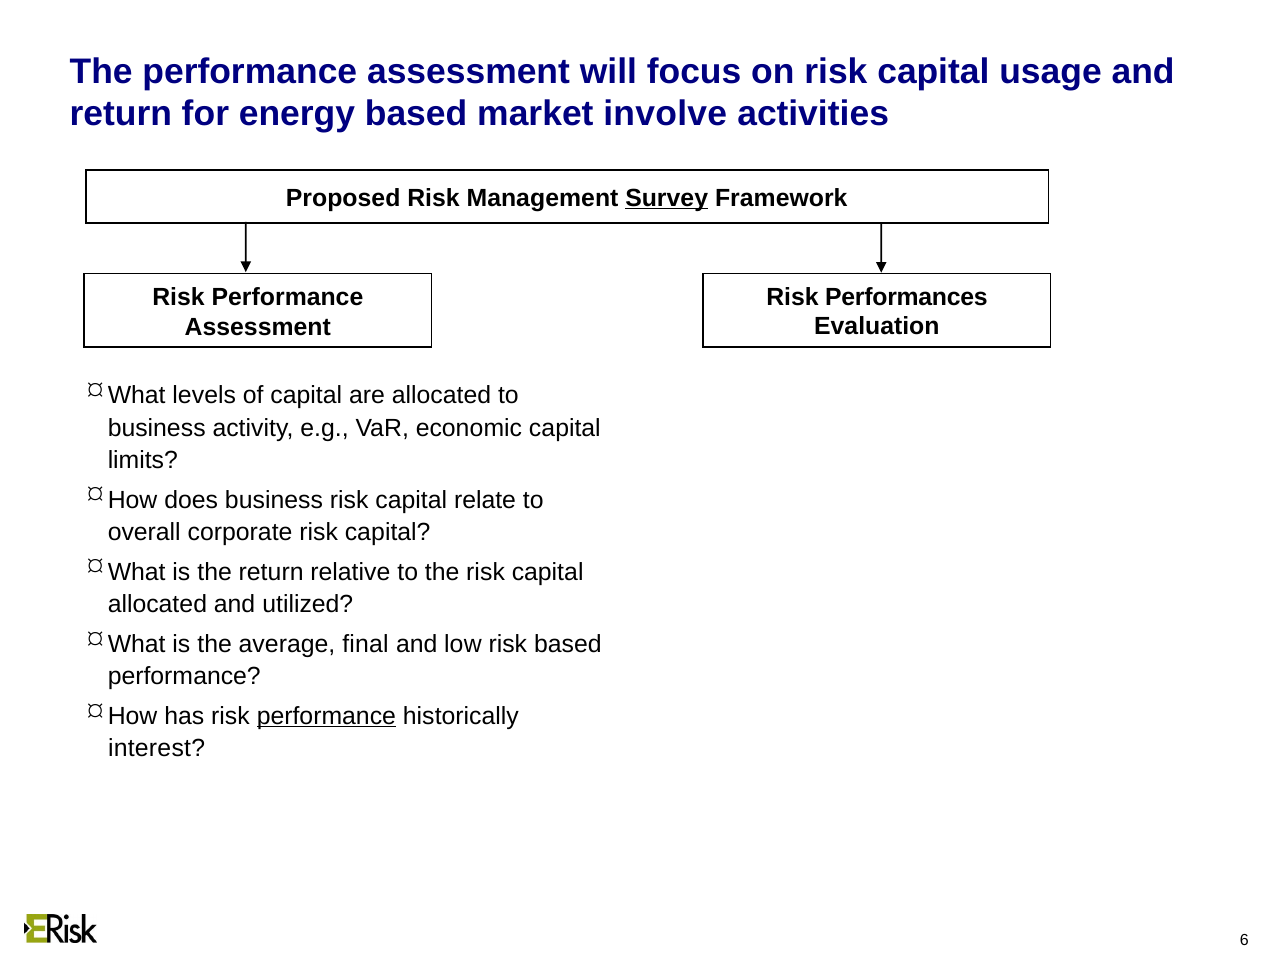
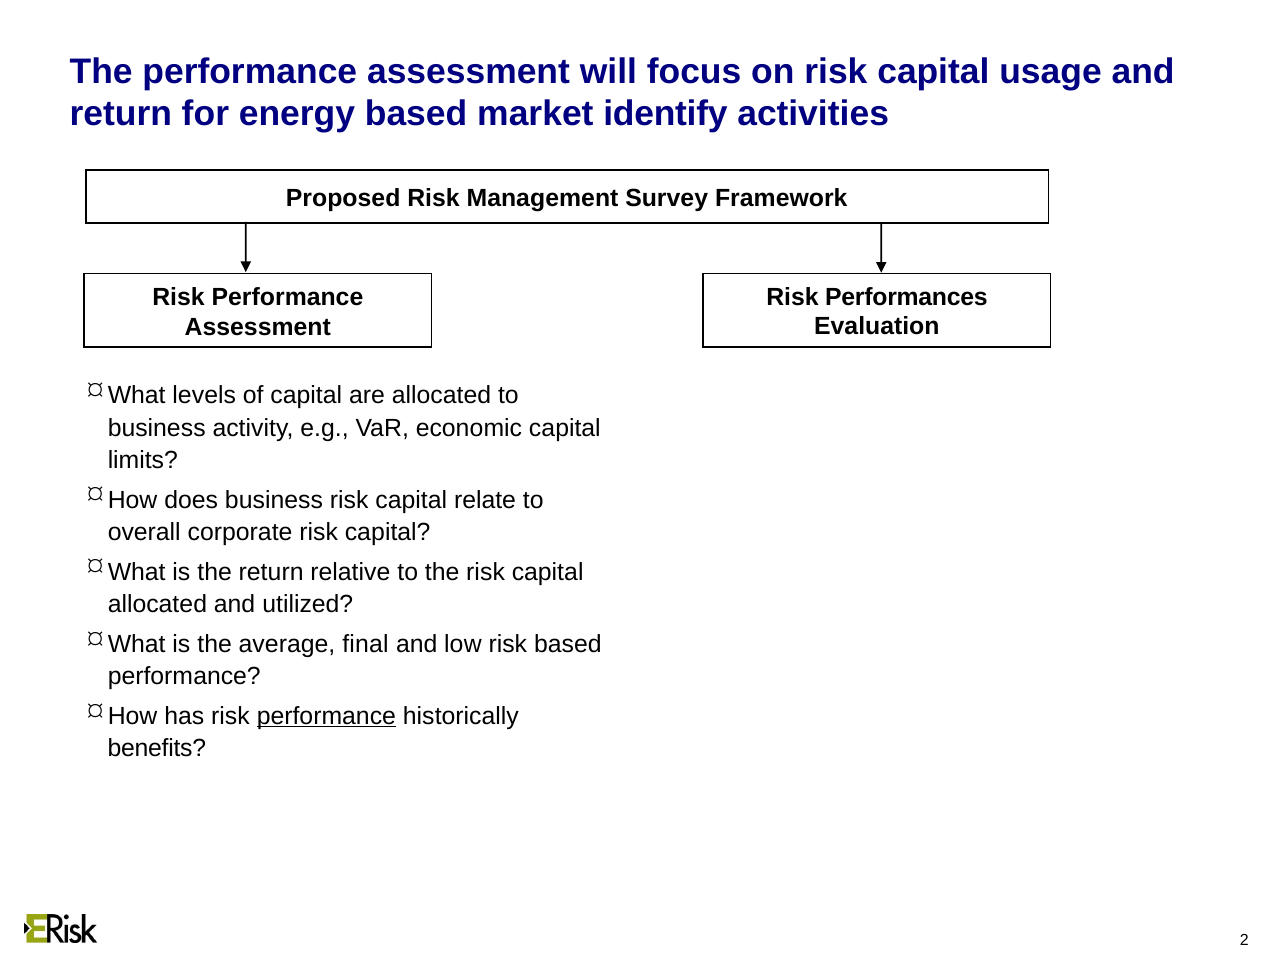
involve: involve -> identify (665, 114)
Survey underline: present -> none (667, 198)
interest: interest -> benefits (157, 748)
6: 6 -> 2 (1244, 940)
